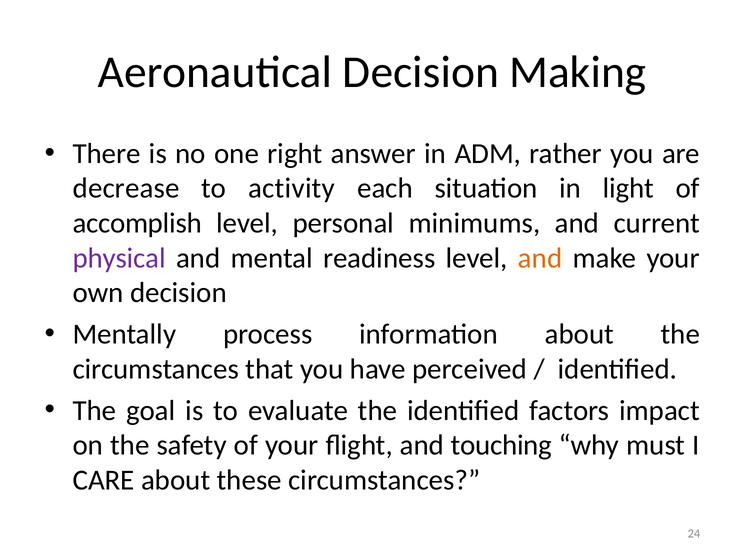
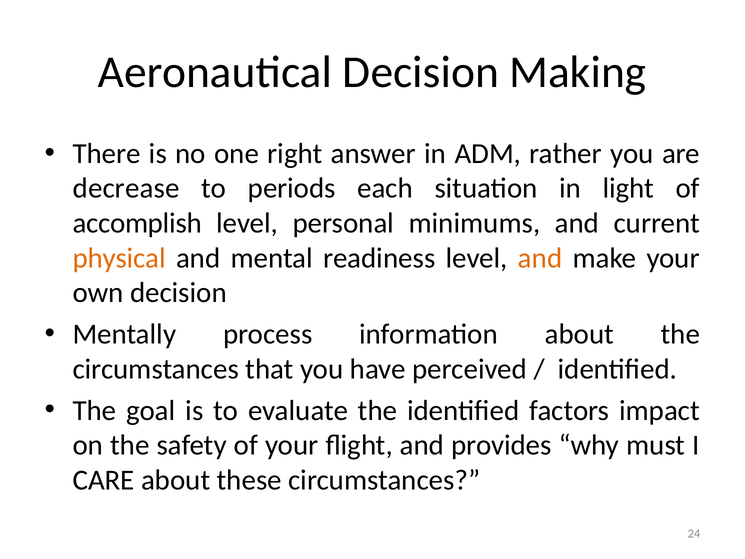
activity: activity -> periods (292, 188)
physical colour: purple -> orange (119, 258)
touching: touching -> provides (501, 445)
